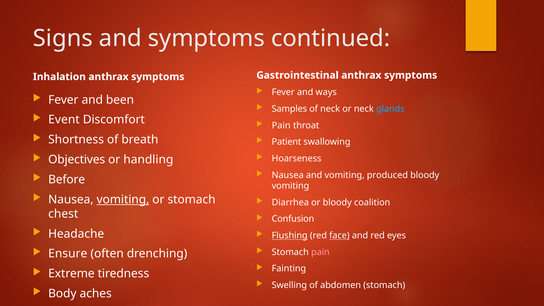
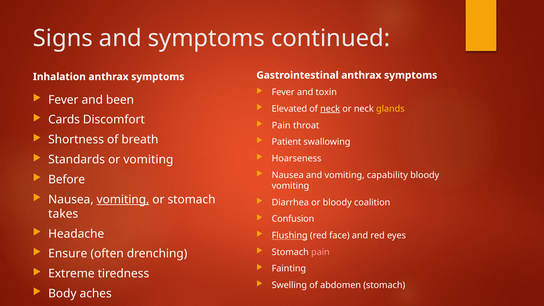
ways: ways -> toxin (326, 92)
Samples: Samples -> Elevated (289, 109)
neck underline: none -> present (330, 109)
glands colour: light blue -> yellow (390, 109)
Event: Event -> Cards (64, 120)
Objectives: Objectives -> Standards (77, 160)
or handling: handling -> vomiting (148, 160)
produced: produced -> capability (387, 175)
chest: chest -> takes (63, 214)
face underline: present -> none (339, 236)
